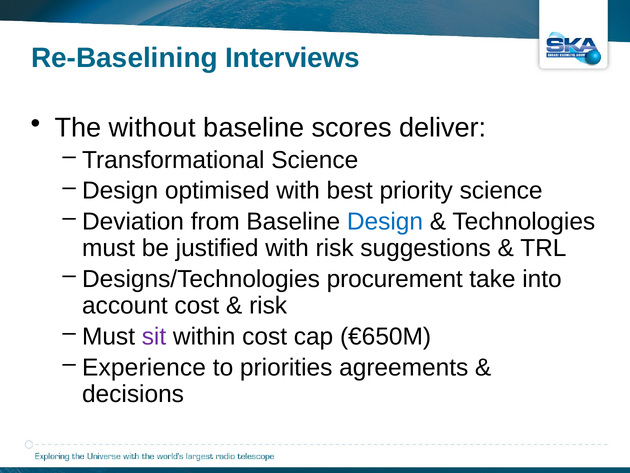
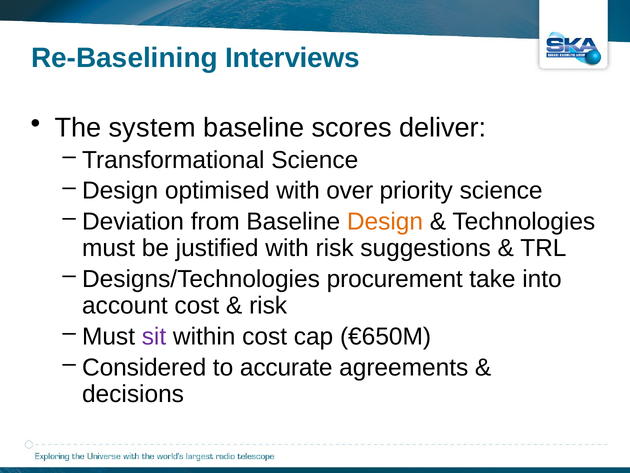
without: without -> system (152, 128)
best: best -> over (350, 191)
Design colour: blue -> orange (385, 222)
Experience: Experience -> Considered (144, 367)
priorities: priorities -> accurate (286, 367)
